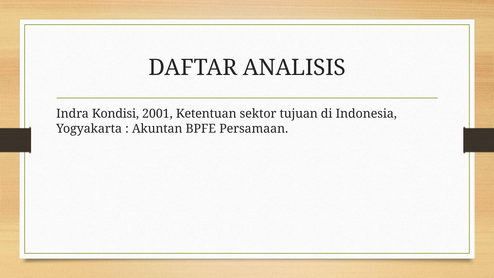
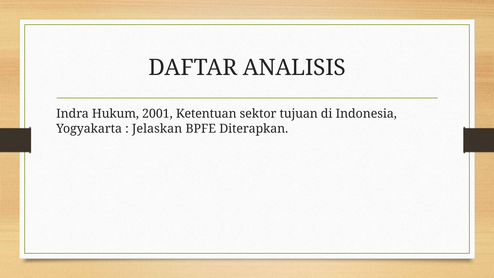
Kondisi: Kondisi -> Hukum (115, 114)
Akuntan: Akuntan -> Jelaskan (157, 129)
Persamaan: Persamaan -> Diterapkan (254, 129)
